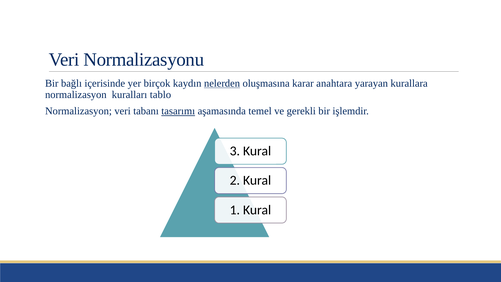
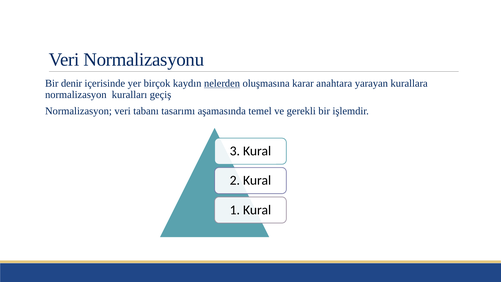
bağlı: bağlı -> denir (72, 83)
tablo: tablo -> geçiş (161, 95)
tasarımı underline: present -> none (178, 111)
